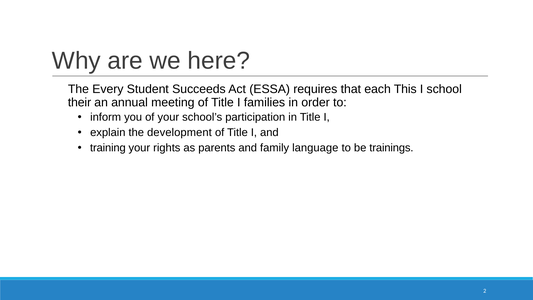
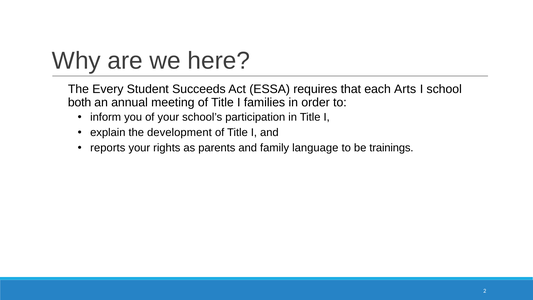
This: This -> Arts (405, 89)
their: their -> both (80, 102)
training: training -> reports (108, 148)
